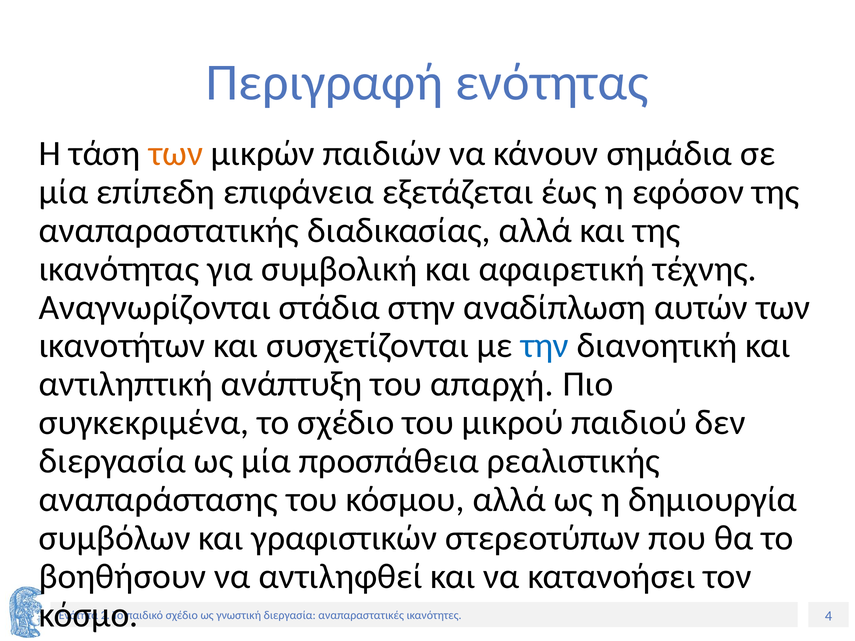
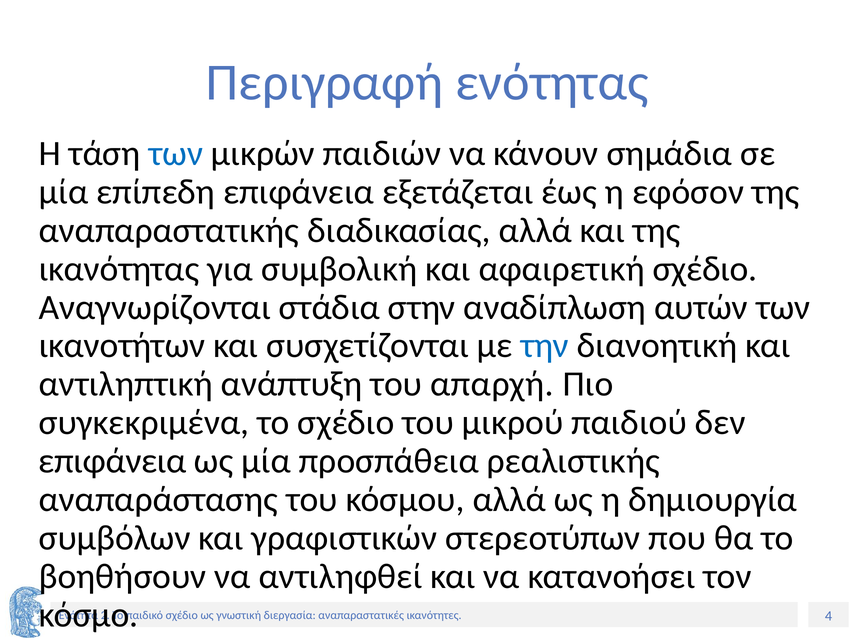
των colour: orange -> blue (176, 153)
αφαιρετική τέχνης: τέχνης -> σχέδιο (705, 269)
διεργασία: διεργασία -> επιφάνεια (112, 461)
